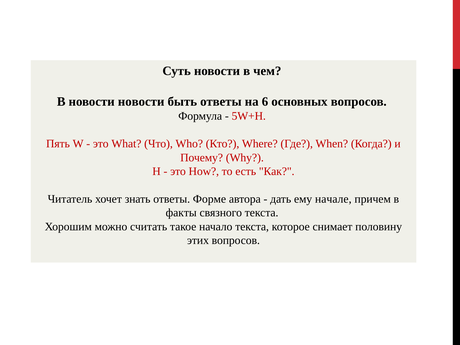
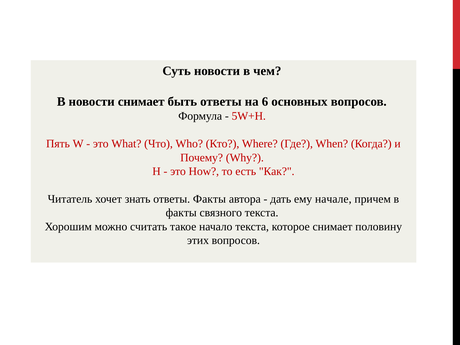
новости новости: новости -> снимает (141, 102)
ответы Форме: Форме -> Факты (209, 199)
